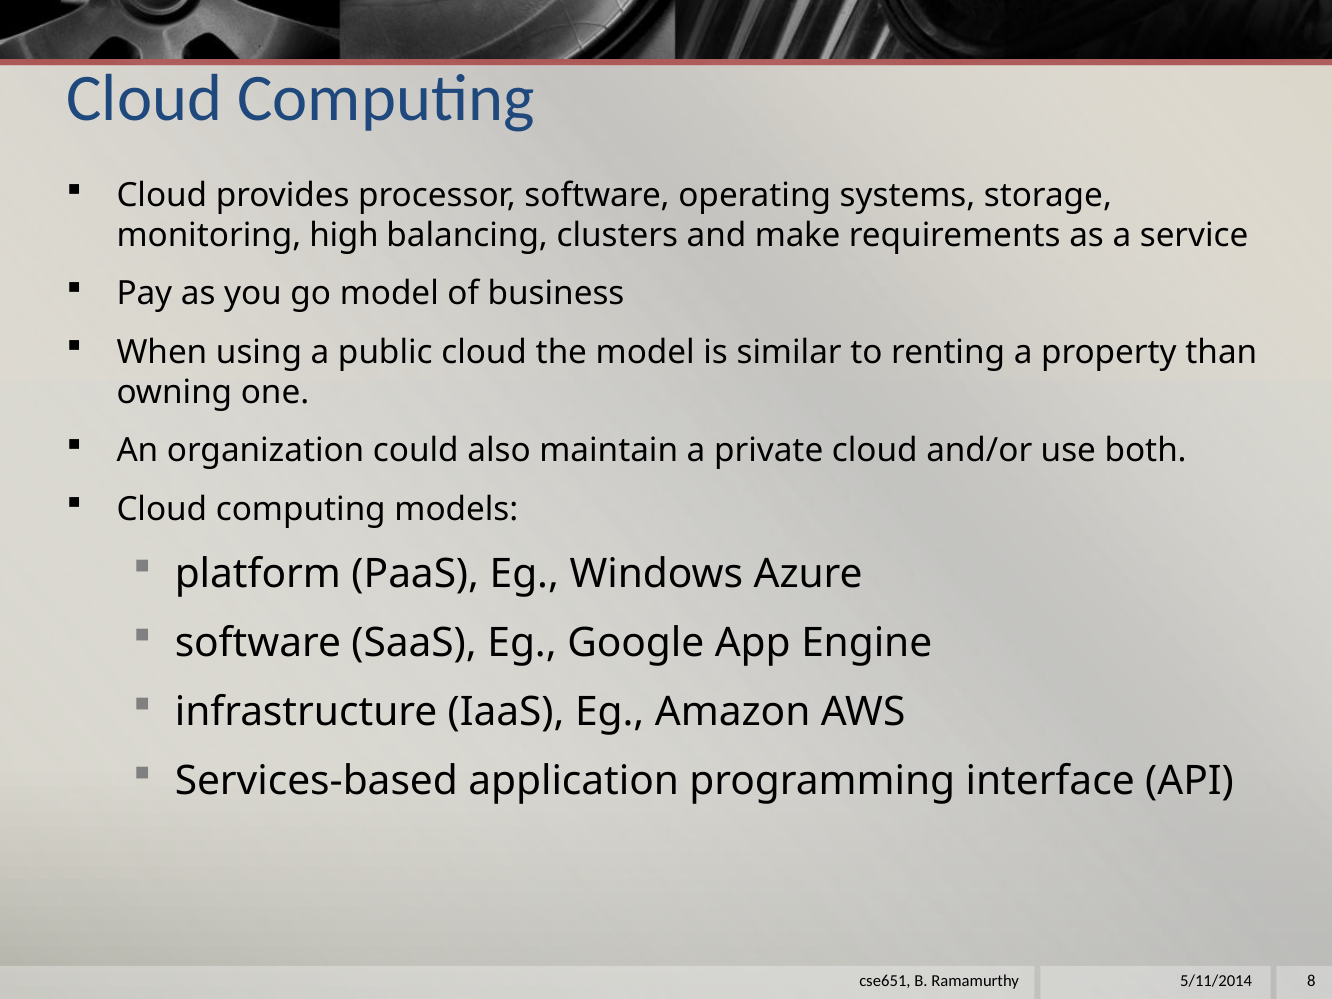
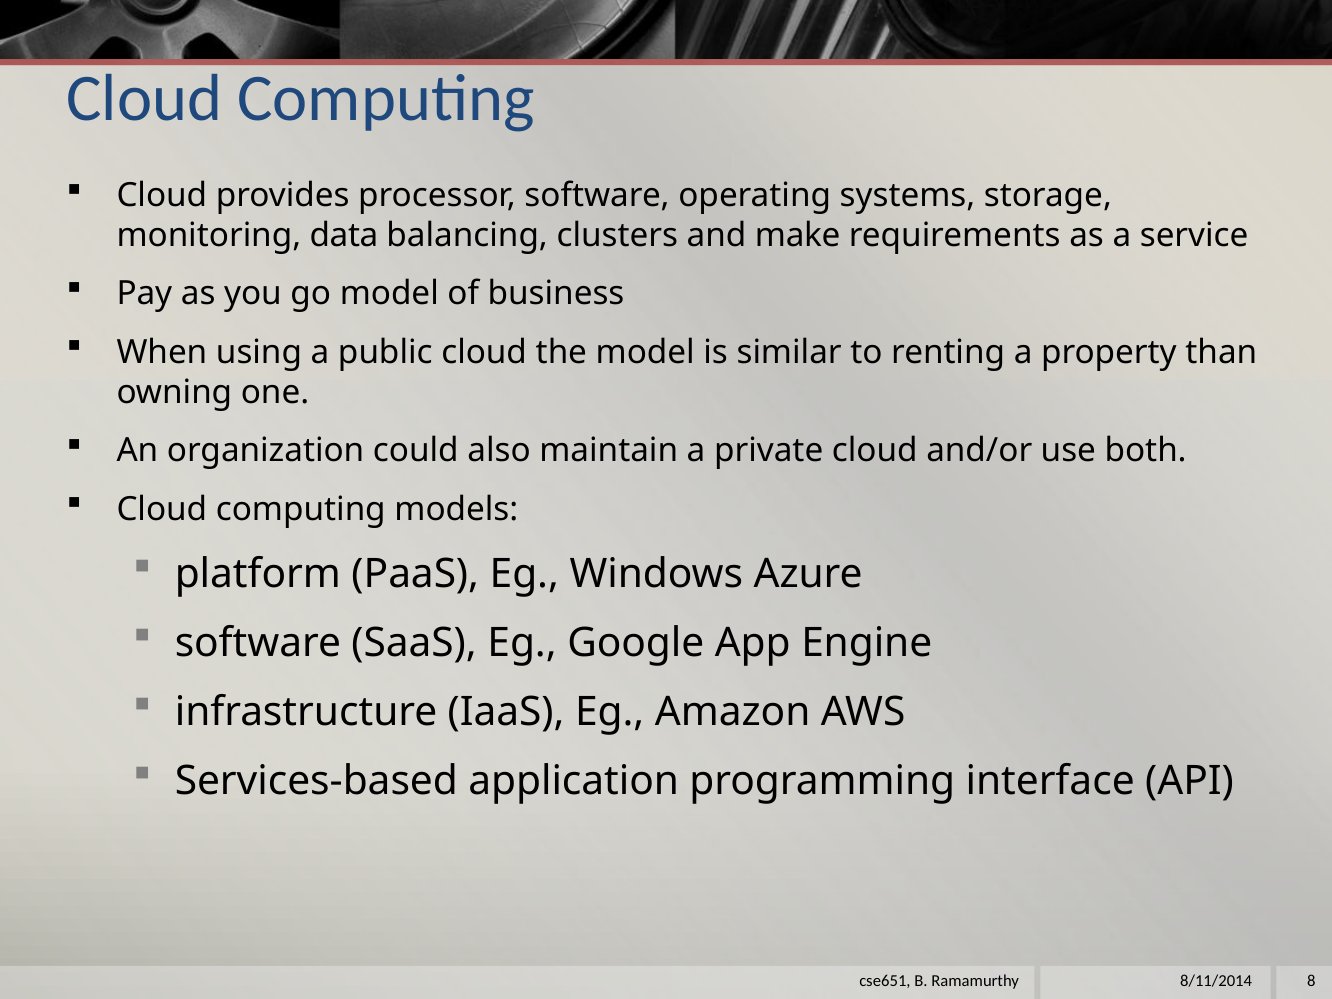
high: high -> data (344, 235)
5/11/2014: 5/11/2014 -> 8/11/2014 (1216, 981)
